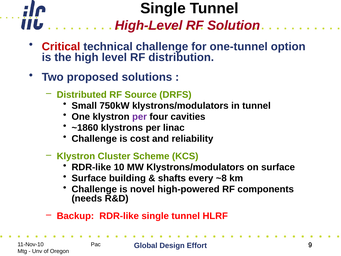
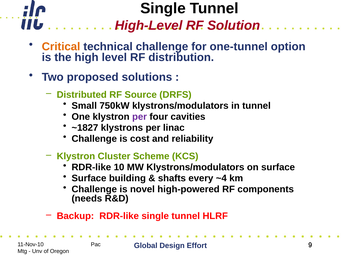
Critical colour: red -> orange (61, 46)
~1860: ~1860 -> ~1827 (85, 128)
~8: ~8 -> ~4 (221, 178)
